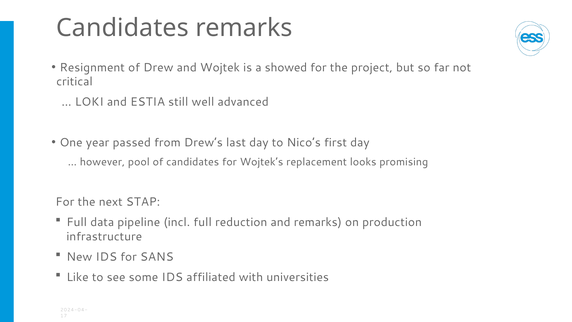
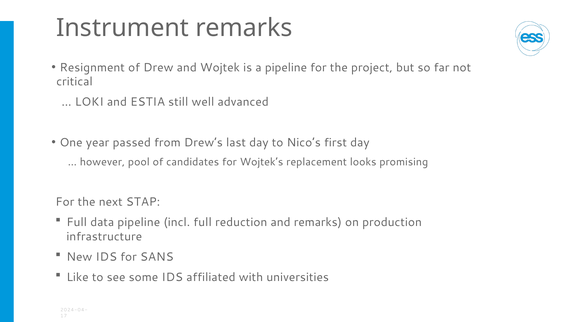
Candidates: Candidates -> Instrument (123, 28)
a showed: showed -> pipeline (286, 67)
